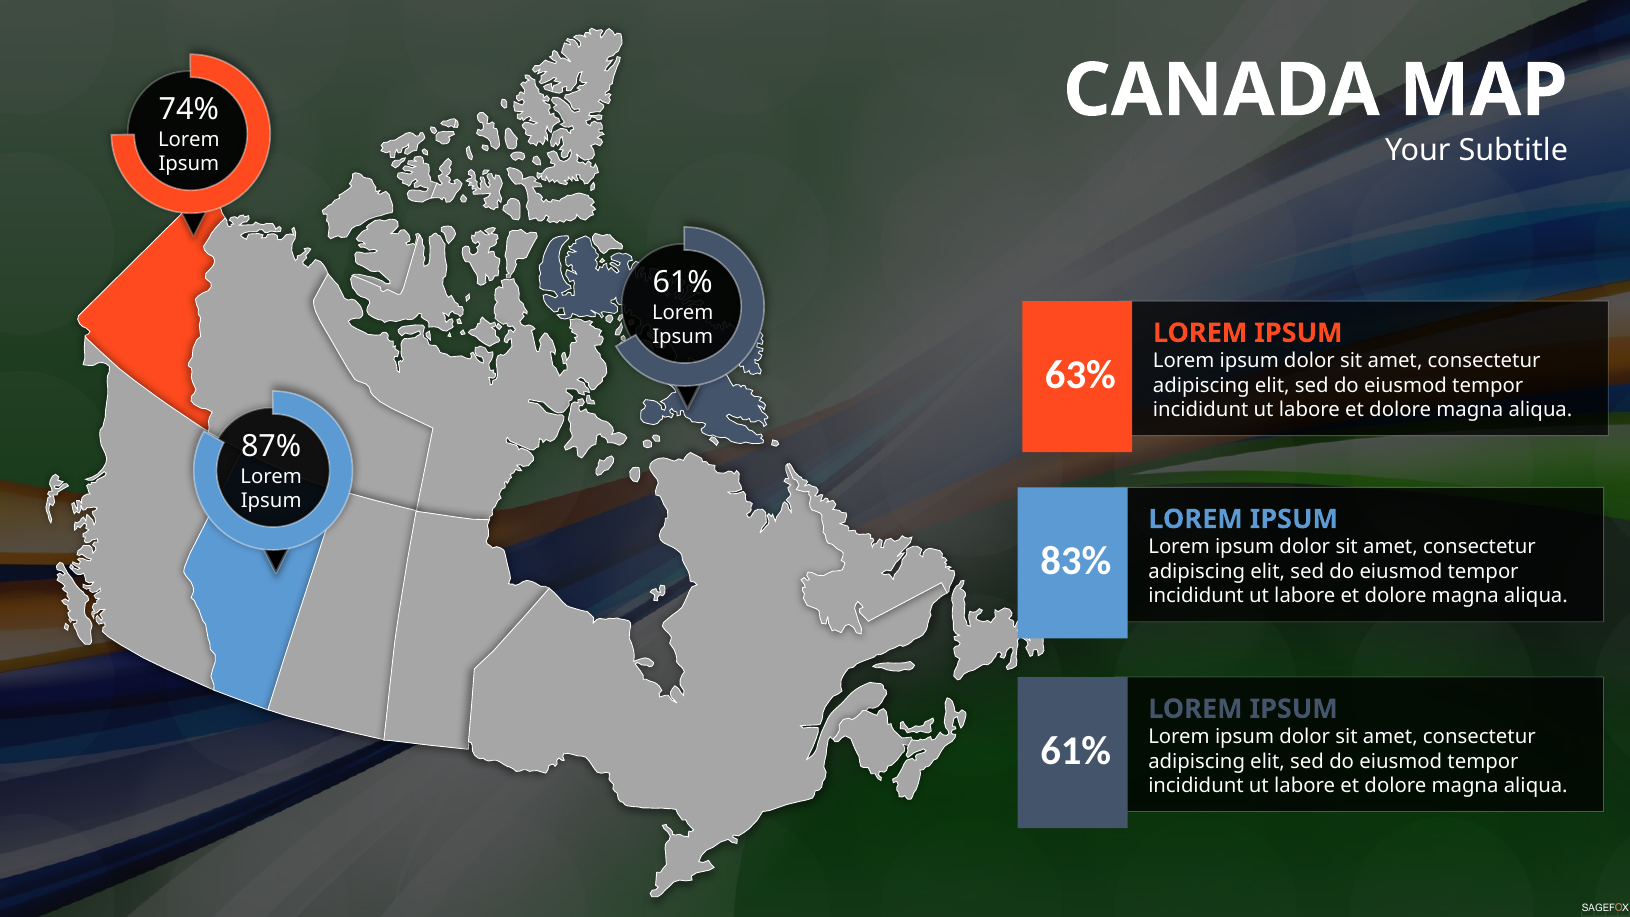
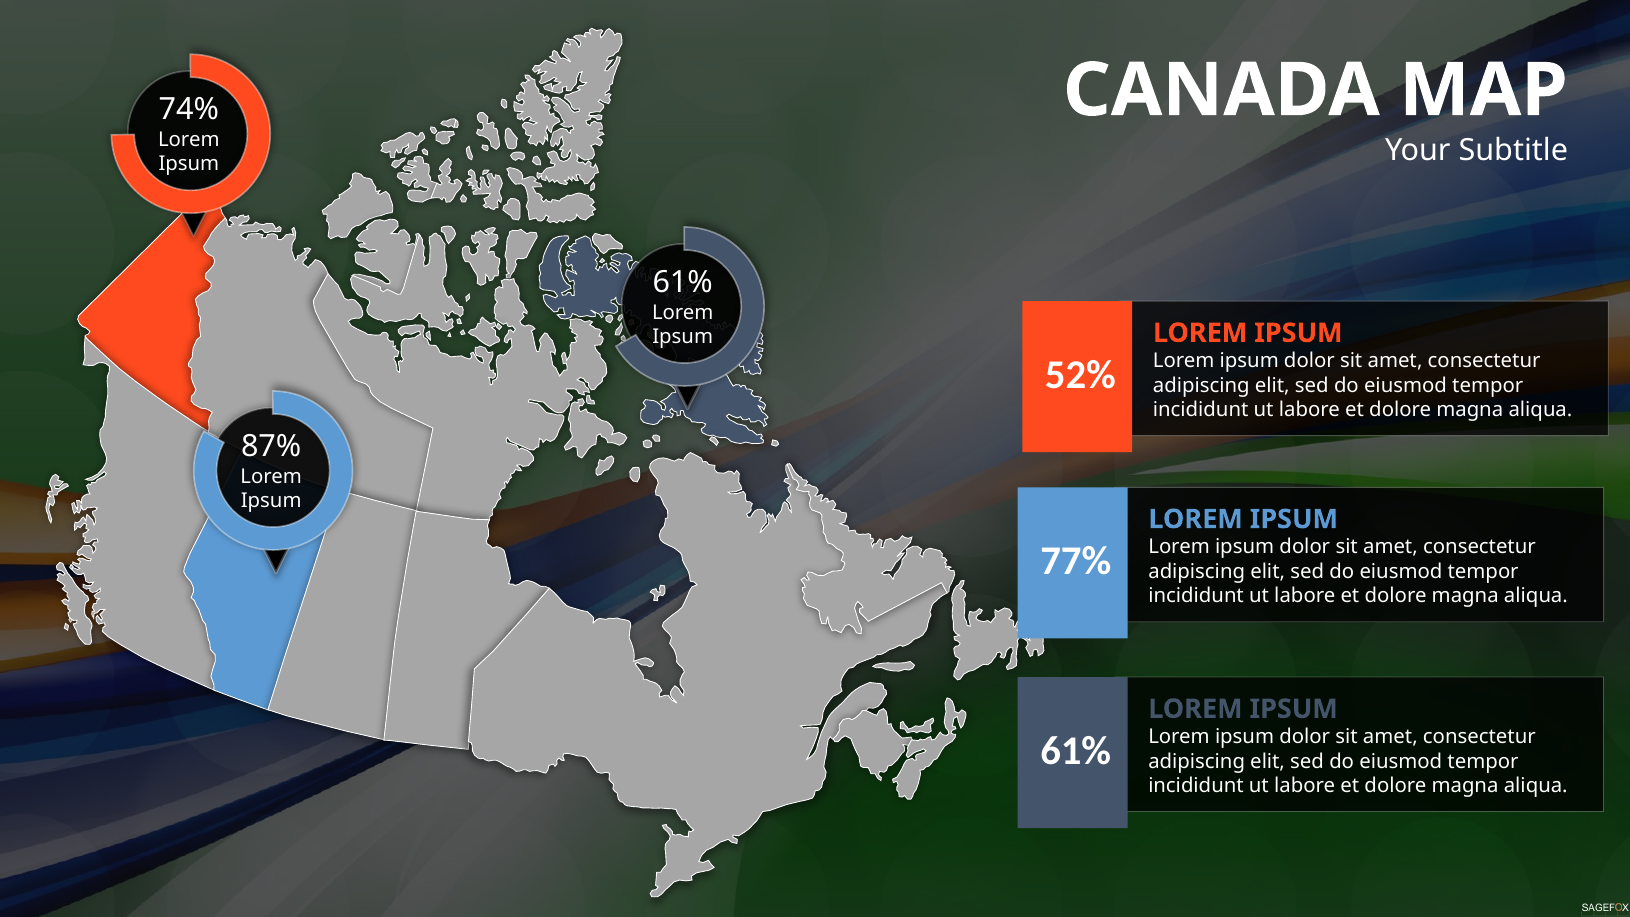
63%: 63% -> 52% (1080, 375)
83%: 83% -> 77% (1076, 561)
